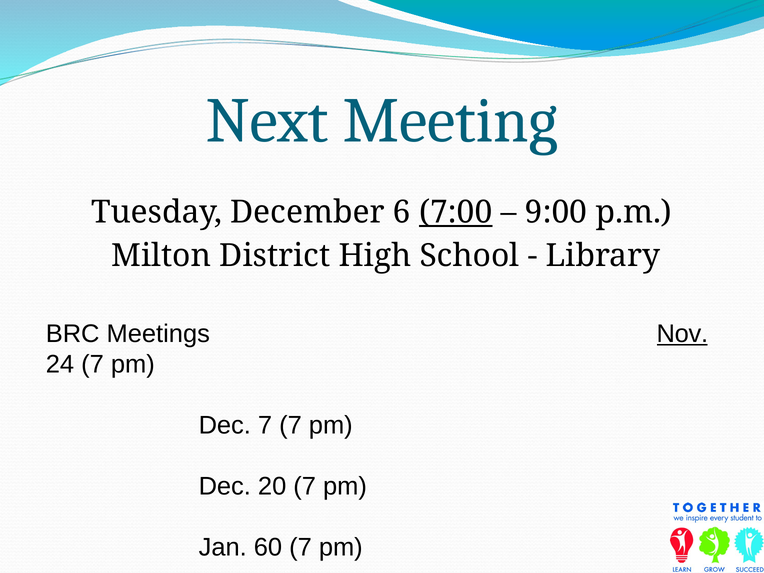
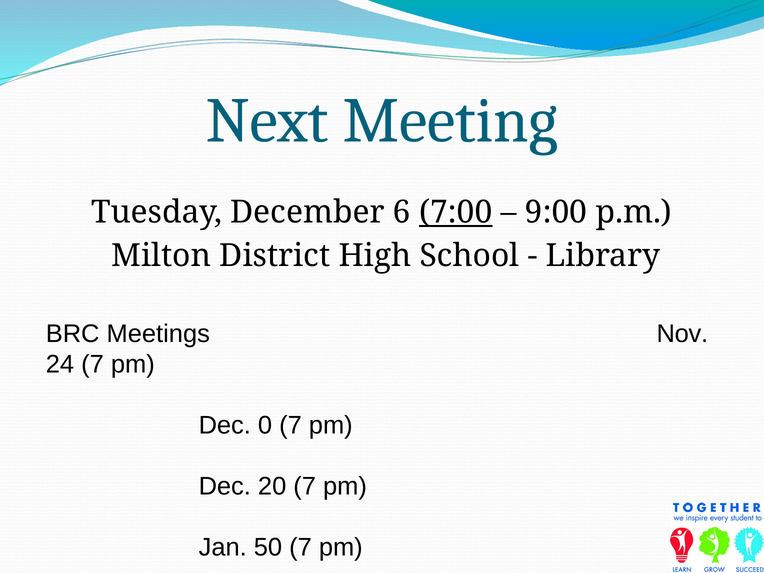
Nov underline: present -> none (682, 334)
Dec 7: 7 -> 0 (265, 425)
60: 60 -> 50 (268, 548)
